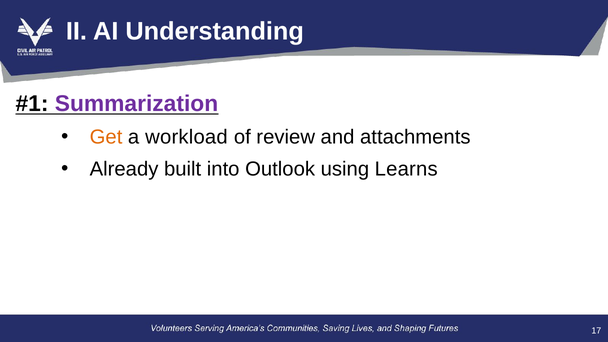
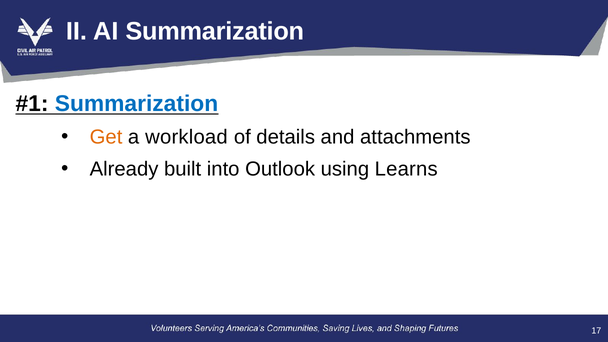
AI Understanding: Understanding -> Summarization (215, 31)
Summarization colour: purple -> blue (136, 104)
review: review -> details (286, 137)
